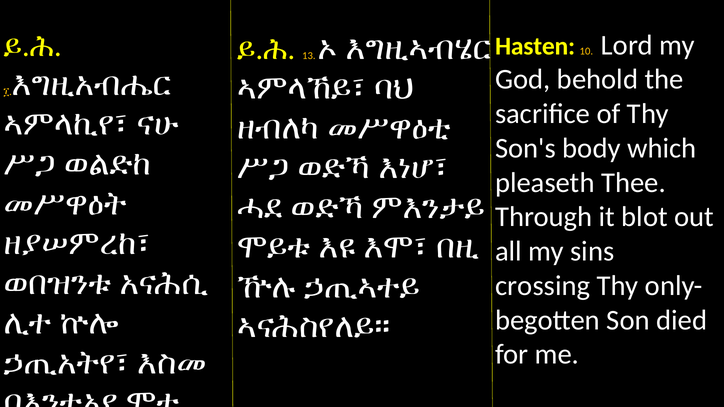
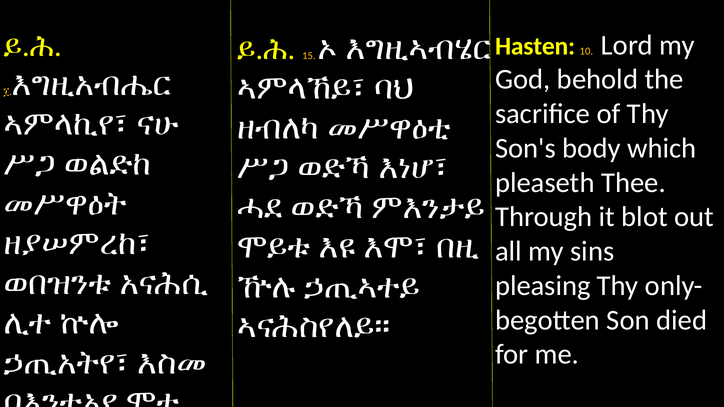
13: 13 -> 15 (309, 56)
crossing: crossing -> pleasing (543, 286)
